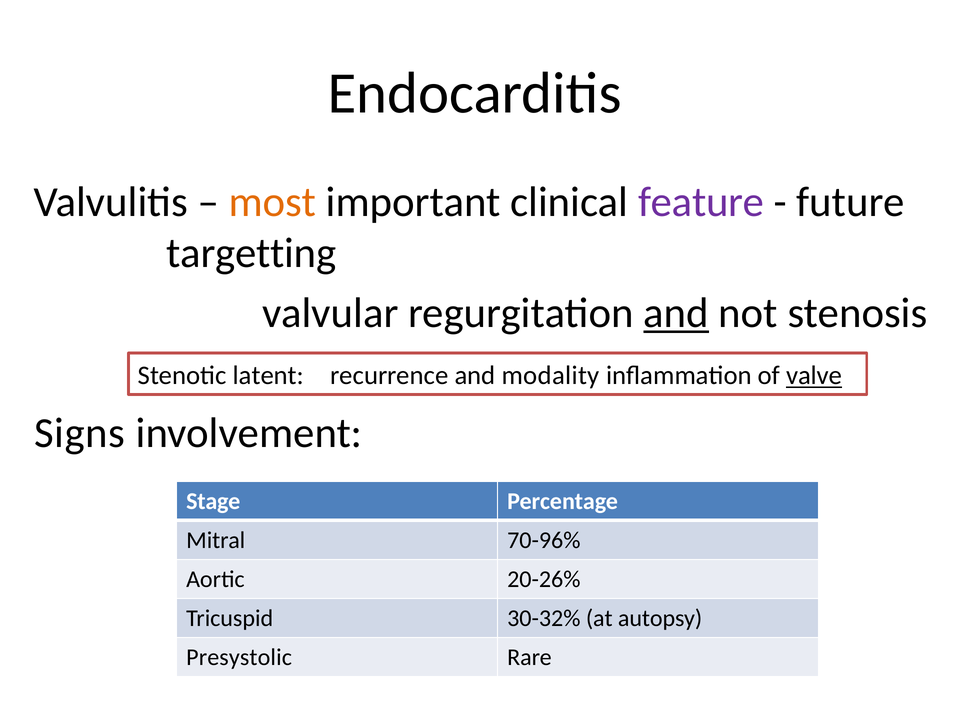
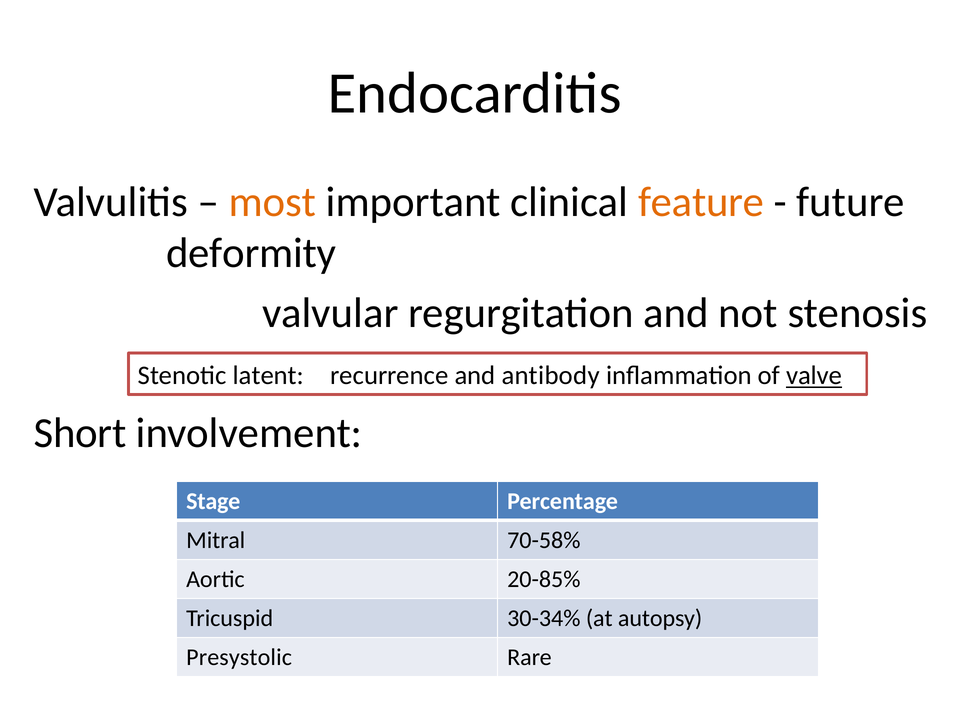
feature colour: purple -> orange (701, 202)
targetting: targetting -> deformity (251, 253)
and underline: present -> none (676, 313)
modality: modality -> antibody (551, 376)
Signs: Signs -> Short (80, 433)
70-96%: 70-96% -> 70-58% (544, 540)
20-26%: 20-26% -> 20-85% (544, 579)
30-32%: 30-32% -> 30-34% (544, 618)
